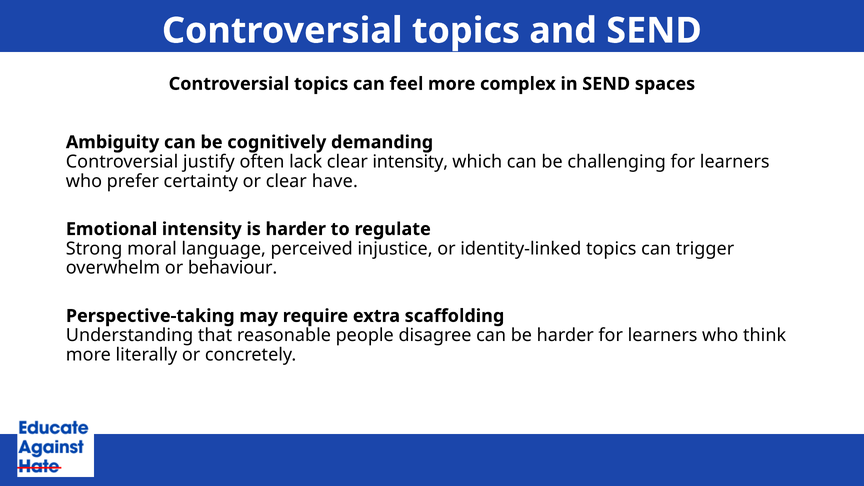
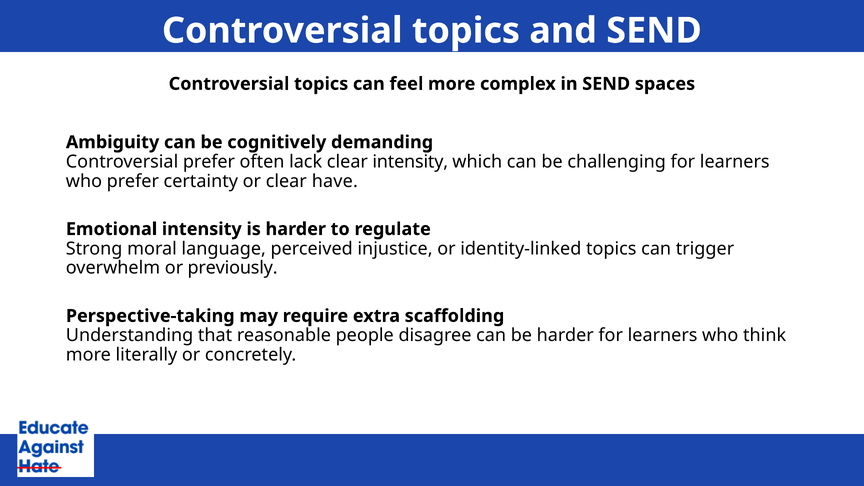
Controversial justify: justify -> prefer (209, 162)
behaviour: behaviour -> previously (233, 268)
